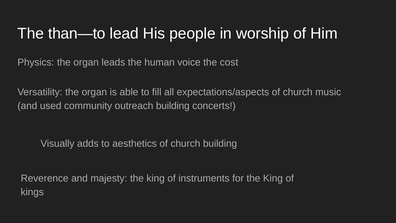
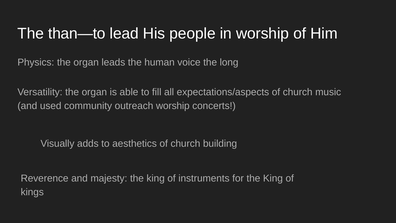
cost: cost -> long (229, 62)
outreach building: building -> worship (173, 106)
